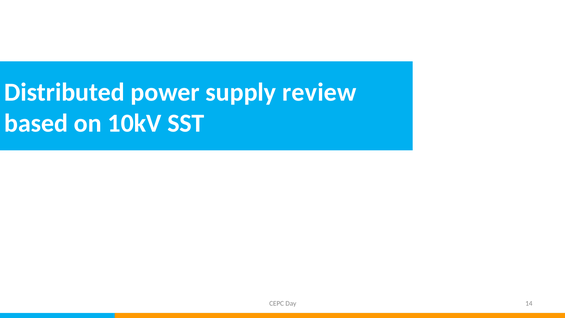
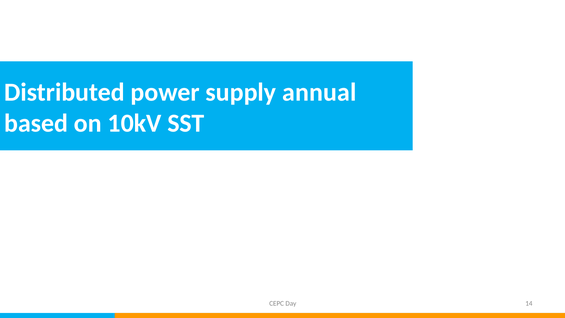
review: review -> annual (319, 92)
